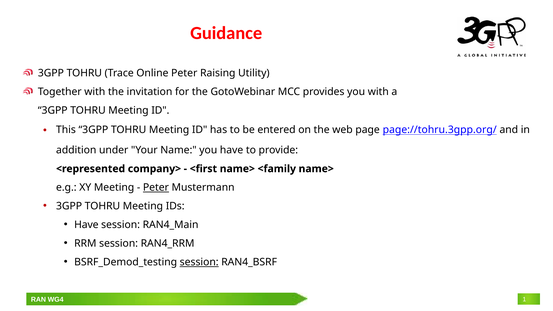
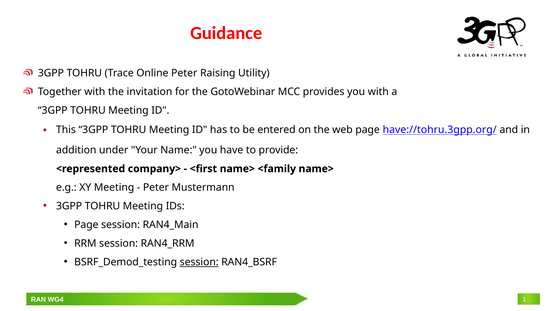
page://tohru.3gpp.org/: page://tohru.3gpp.org/ -> have://tohru.3gpp.org/ (440, 130)
Peter underline: present -> none (156, 187)
Have: Have -> Page (86, 225)
